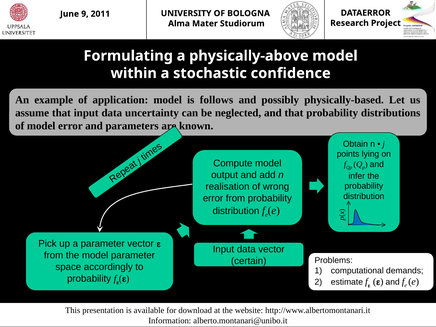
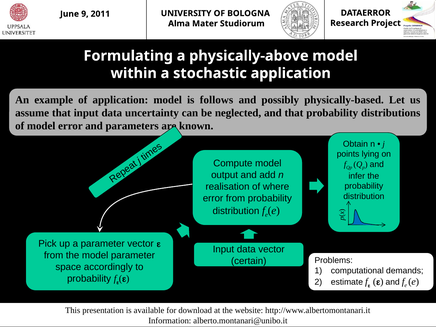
stochastic confidence: confidence -> application (291, 73)
wrong: wrong -> where (276, 187)
